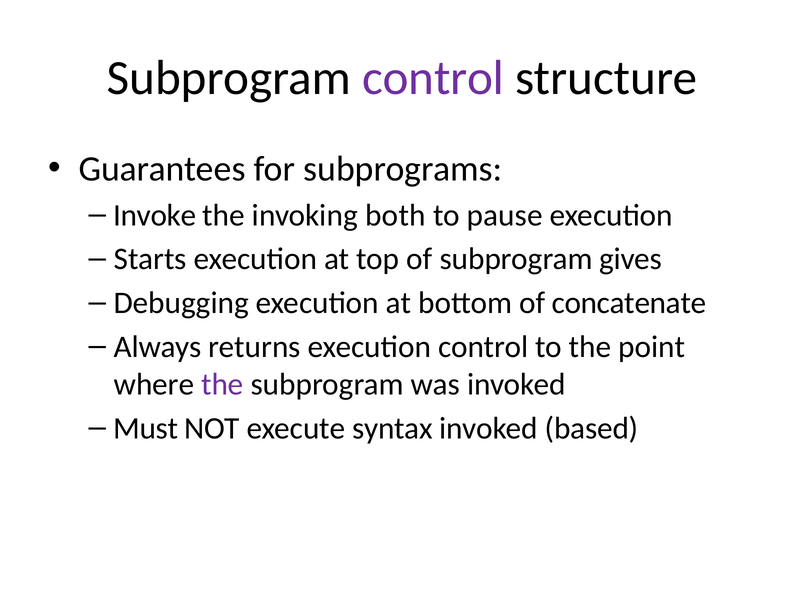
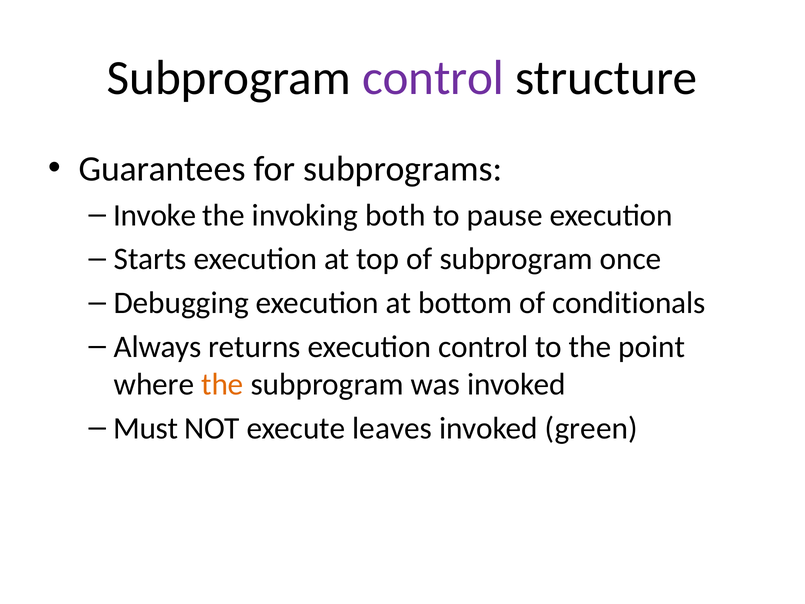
gives: gives -> once (631, 259)
concatenate: concatenate -> conditionals (629, 303)
the colour: purple -> orange (222, 384)
syntax: syntax -> leaves (392, 428)
based: based -> green (591, 428)
